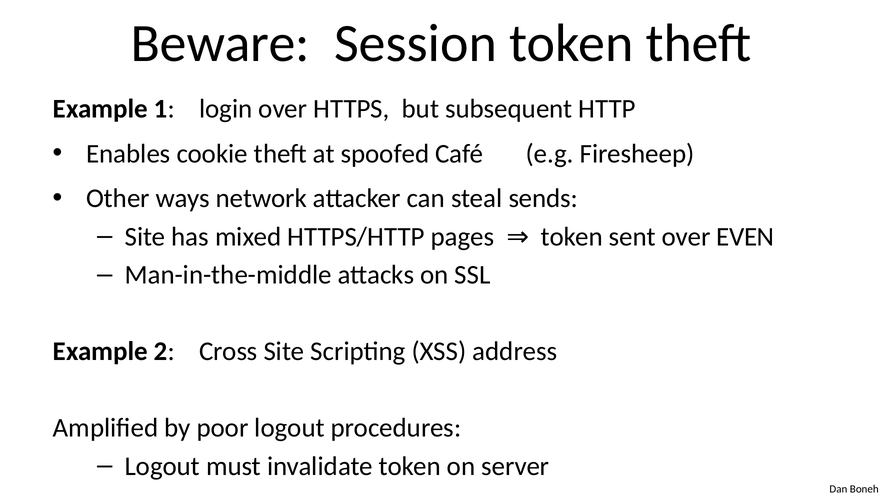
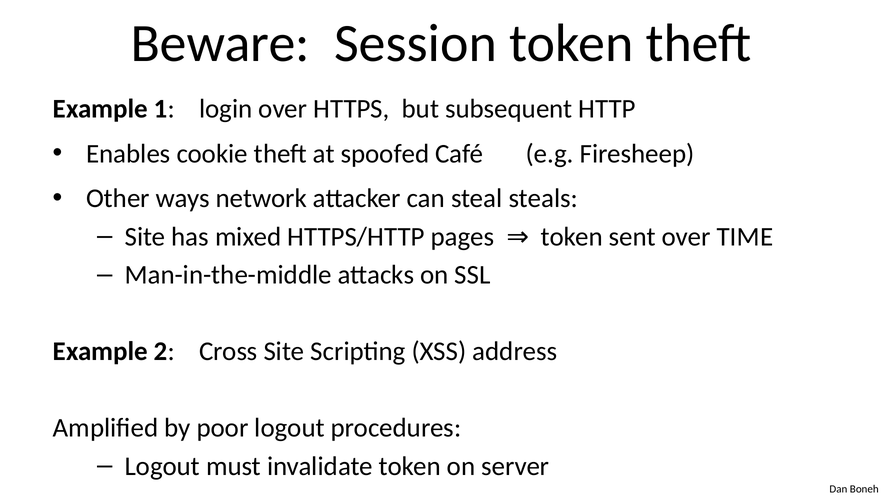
sends: sends -> steals (543, 198)
EVEN: EVEN -> TIME (745, 236)
